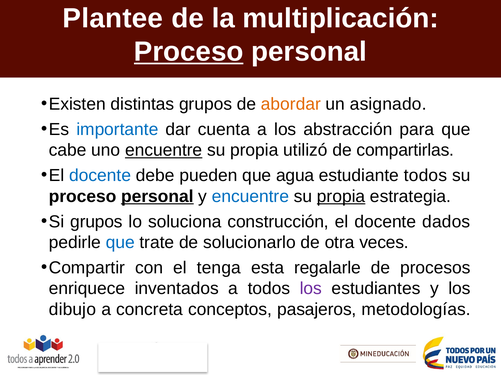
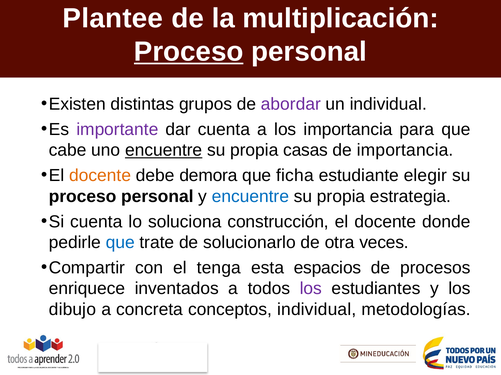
abordar colour: orange -> purple (291, 104)
un asignado: asignado -> individual (388, 104)
importante colour: blue -> purple (117, 130)
los abstracción: abstracción -> importancia (348, 130)
utilizó: utilizó -> casas (306, 151)
de compartirlas: compartirlas -> importancia (405, 151)
docente colour: blue -> orange (100, 176)
pueden: pueden -> demora (209, 176)
agua: agua -> ficha (295, 176)
estudiante todos: todos -> elegir (425, 176)
personal underline: present -> none (157, 197)
propia underline: present -> none (341, 197)
Si grupos: grupos -> cuenta (96, 222)
dados: dados -> donde (446, 222)
regalarle: regalarle -> espacios (327, 268)
conceptos pasajeros: pasajeros -> individual (317, 310)
